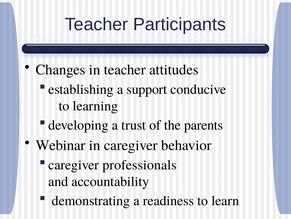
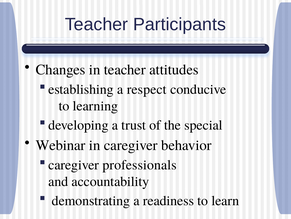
support: support -> respect (147, 89)
parents: parents -> special (203, 125)
